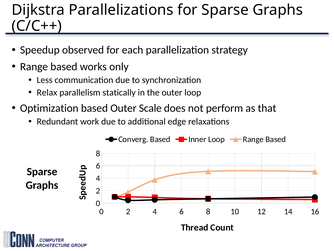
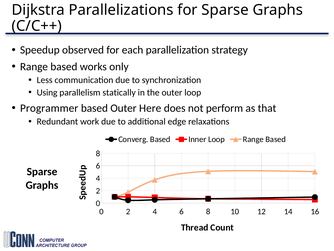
Relax: Relax -> Using (47, 92)
Optimization: Optimization -> Programmer (49, 108)
Scale: Scale -> Here (150, 108)
